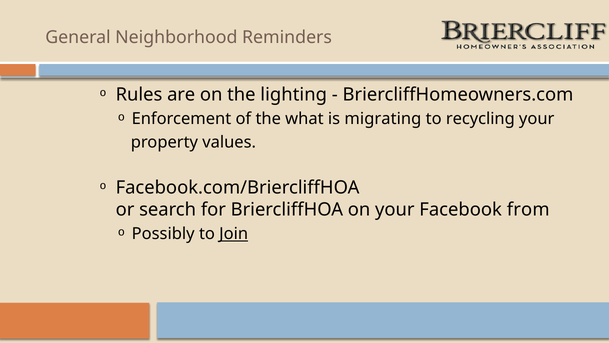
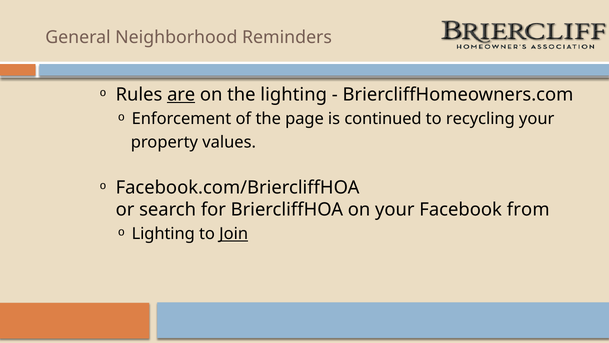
are underline: none -> present (181, 95)
what: what -> page (305, 119)
migrating: migrating -> continued (383, 119)
Possibly: Possibly -> Lighting (163, 234)
